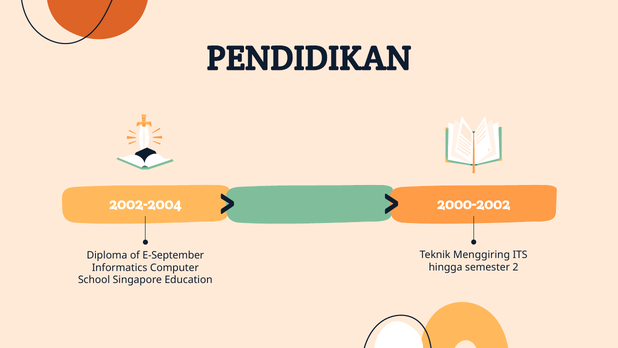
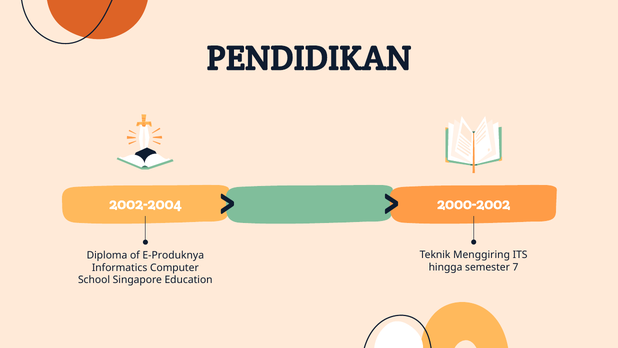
E-September: E-September -> E-Produknya (173, 255)
2: 2 -> 7 (516, 267)
